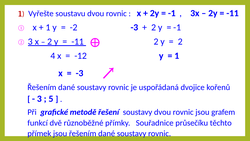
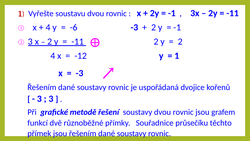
1: 1 -> 4 (48, 27)
-2: -2 -> -6 (74, 27)
5: 5 -> 3 (51, 99)
